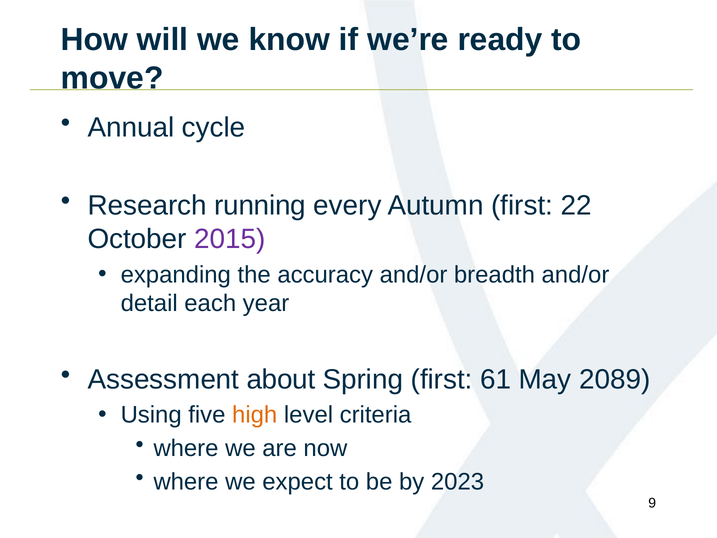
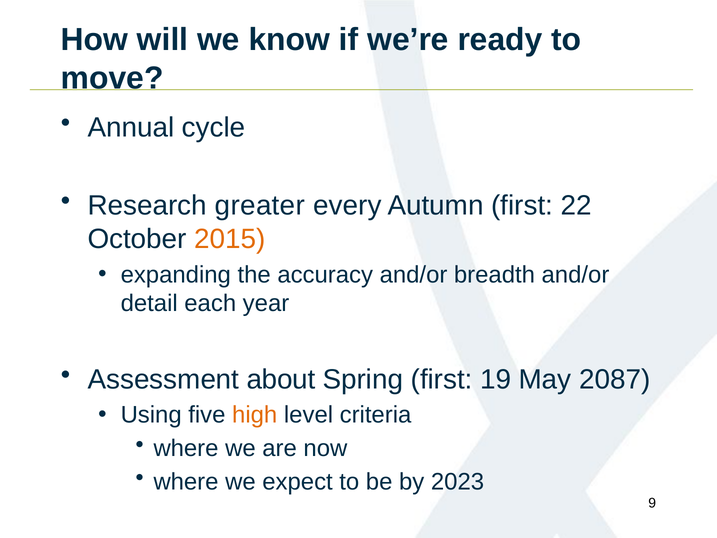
running: running -> greater (260, 206)
2015 colour: purple -> orange (230, 239)
61: 61 -> 19 (496, 379)
2089: 2089 -> 2087 (615, 379)
